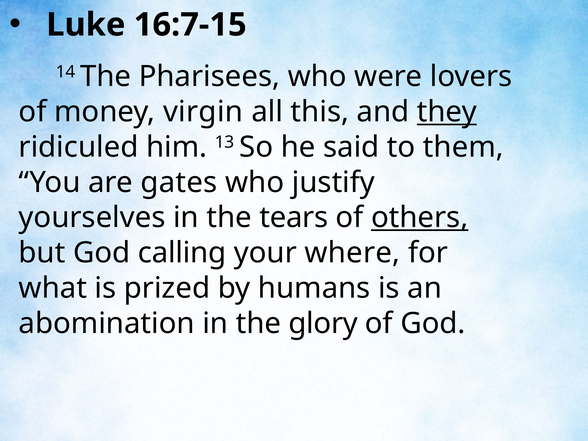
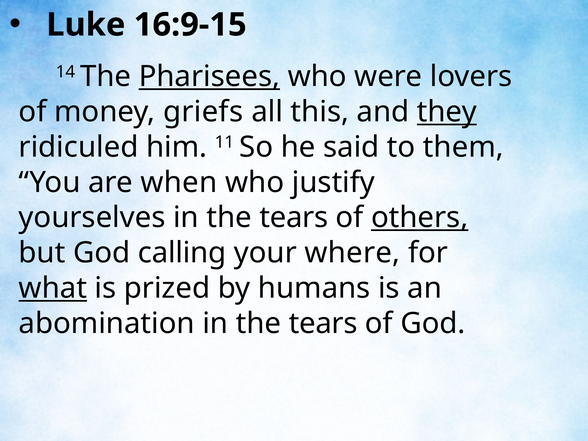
16:7-15: 16:7-15 -> 16:9-15 (190, 25)
Pharisees underline: none -> present (209, 76)
virgin: virgin -> griefs (203, 112)
13: 13 -> 11 (225, 142)
gates: gates -> when (179, 182)
what underline: none -> present (53, 288)
abomination in the glory: glory -> tears (323, 323)
